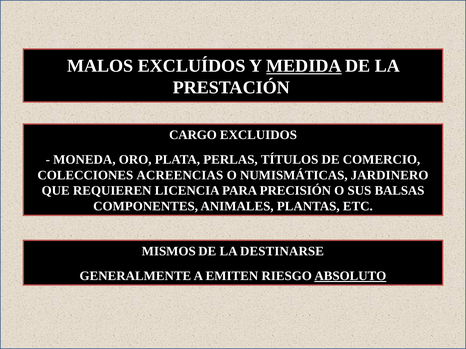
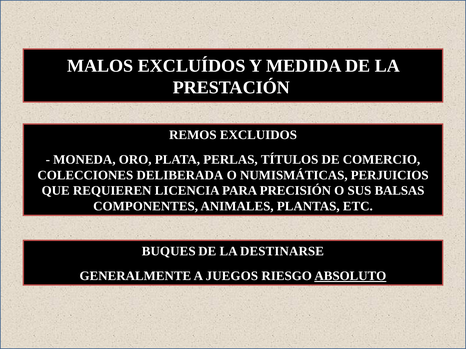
MEDIDA underline: present -> none (304, 66)
CARGO: CARGO -> REMOS (193, 135)
ACREENCIAS: ACREENCIAS -> DELIBERADA (180, 175)
JARDINERO: JARDINERO -> PERJUICIOS (390, 175)
MISMOS: MISMOS -> BUQUES (169, 252)
EMITEN: EMITEN -> JUEGOS (232, 276)
